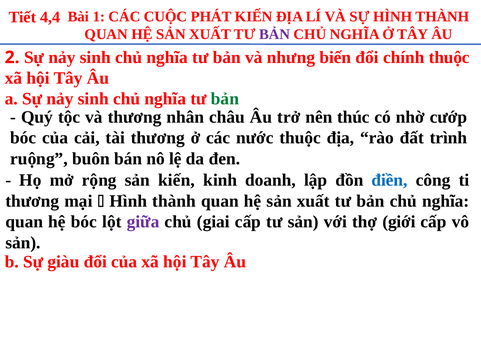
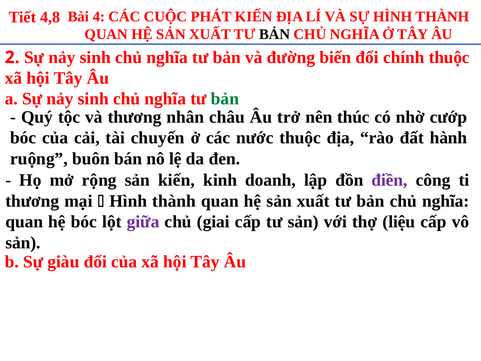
1: 1 -> 4 (99, 17)
4,4: 4,4 -> 4,8 (50, 17)
BẢN colour: purple -> black (275, 34)
nhưng: nhưng -> đường (291, 57)
tài thương: thương -> chuyến (158, 138)
trình: trình -> hành (448, 138)
điền colour: blue -> purple (390, 180)
giới: giới -> liệu (399, 222)
